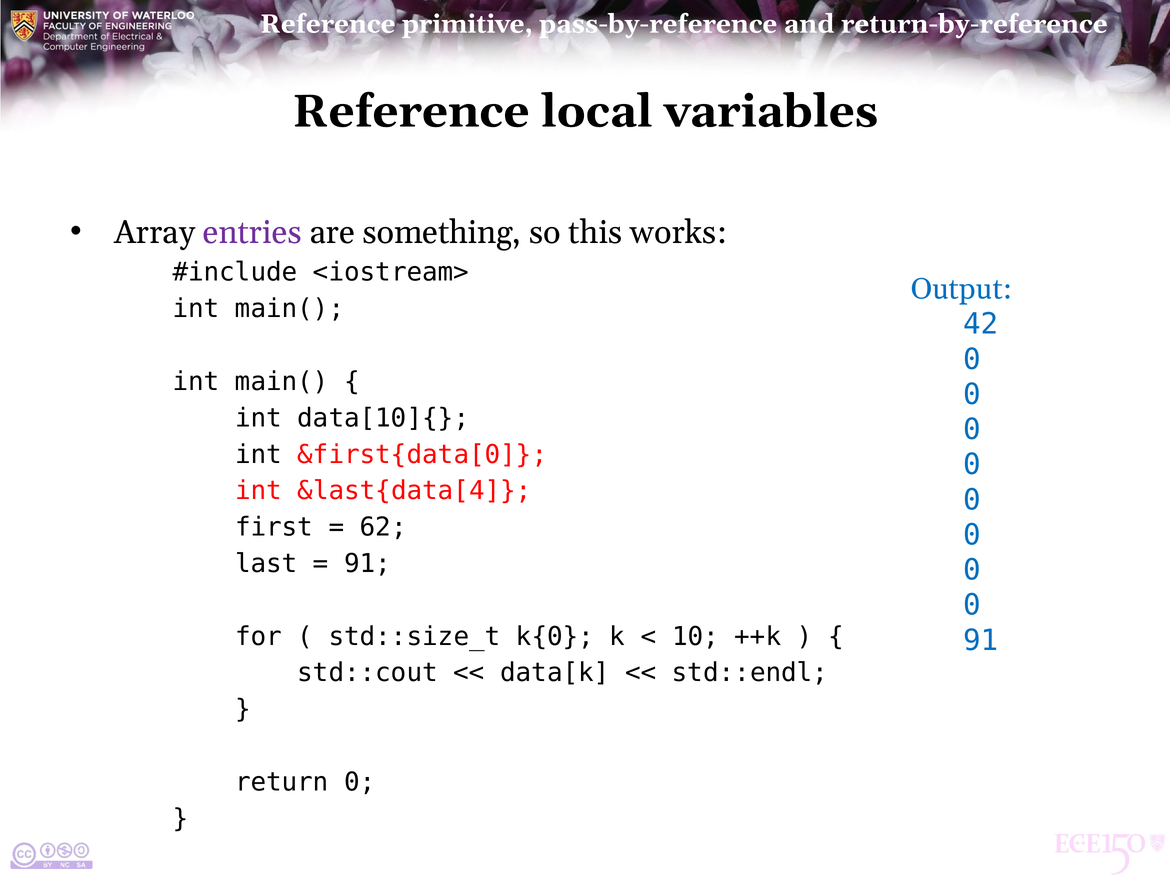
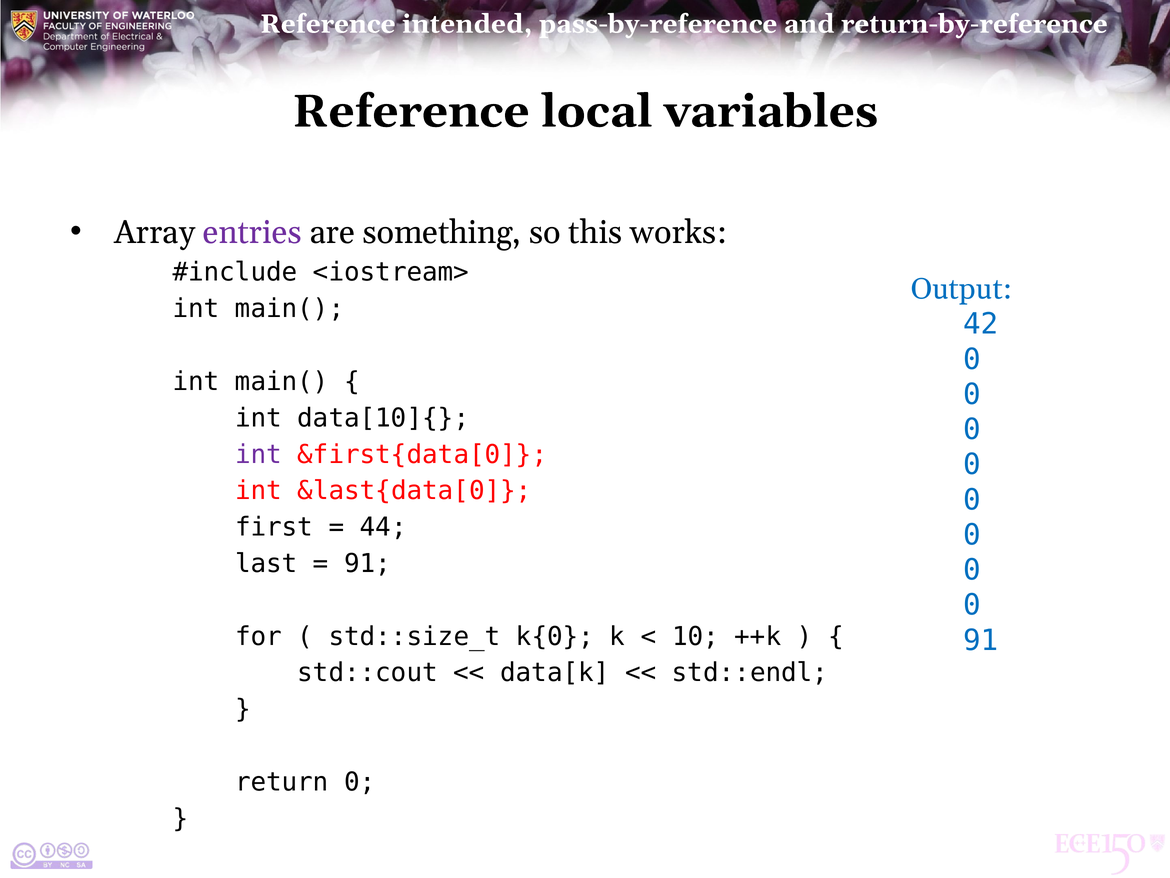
primitive: primitive -> intended (467, 24)
int colour: black -> purple (258, 454)
&last{data[4: &last{data[4 -> &last{data[0 (414, 491)
62: 62 -> 44 (383, 527)
